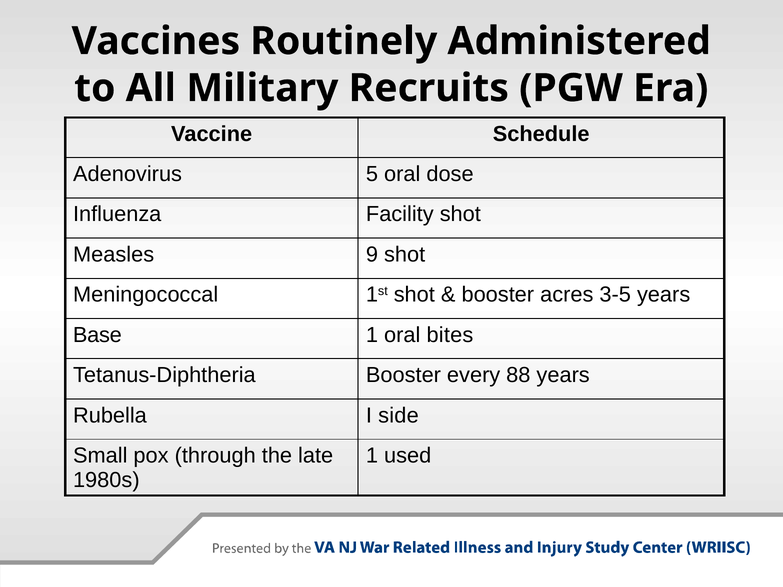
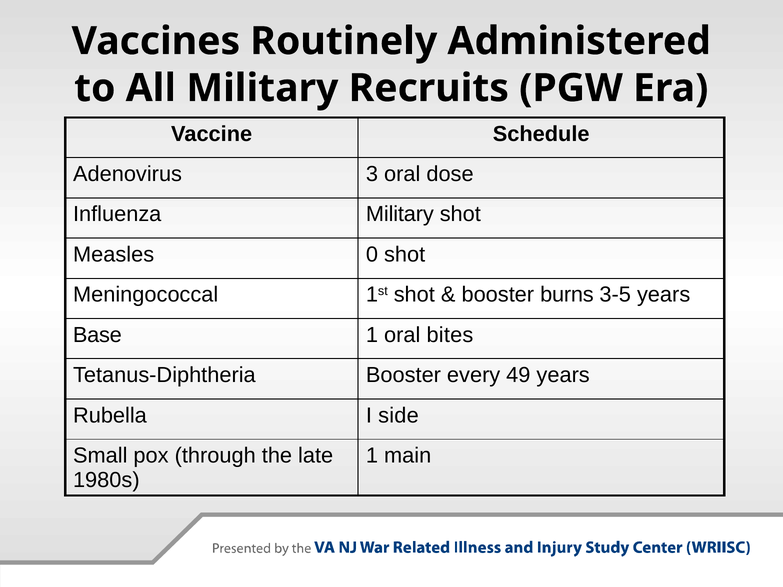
5: 5 -> 3 (372, 174)
Influenza Facility: Facility -> Military (400, 214)
9: 9 -> 0 (372, 255)
acres: acres -> burns (567, 295)
88: 88 -> 49 (518, 375)
used: used -> main (408, 456)
